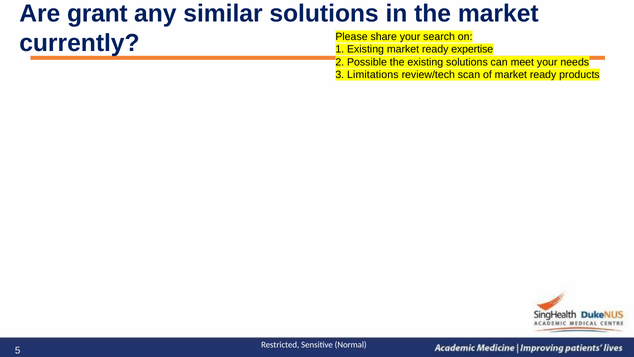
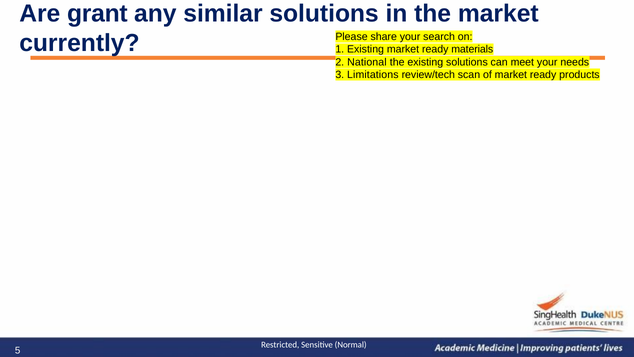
expertise: expertise -> materials (472, 49)
Possible: Possible -> National (367, 62)
